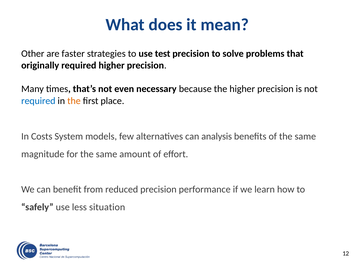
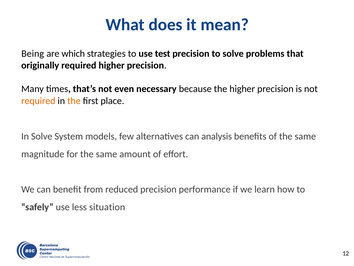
Other: Other -> Being (33, 53)
faster: faster -> which (73, 53)
required colour: blue -> orange (38, 101)
In Costs: Costs -> Solve (42, 136)
